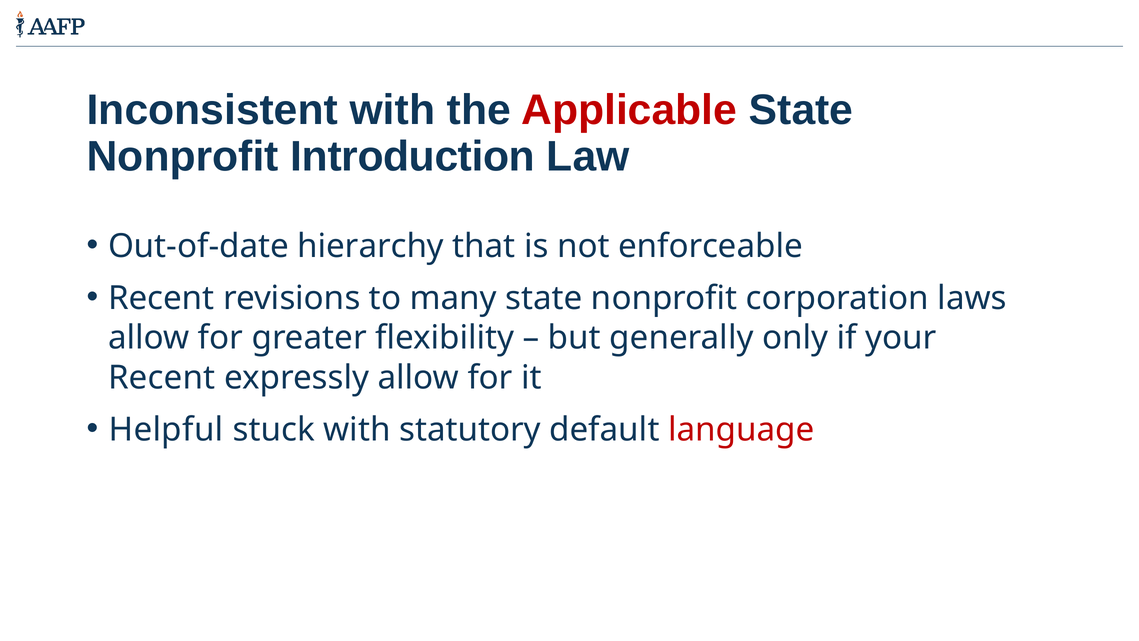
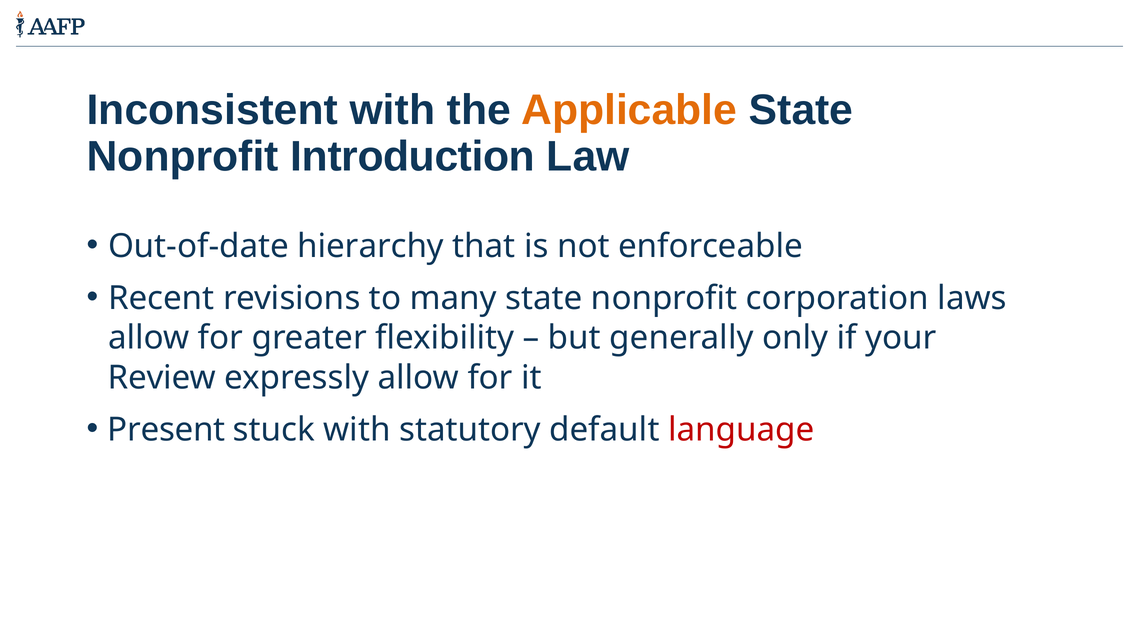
Applicable colour: red -> orange (629, 110)
Recent: Recent -> Review (162, 378)
Helpful: Helpful -> Present (166, 430)
